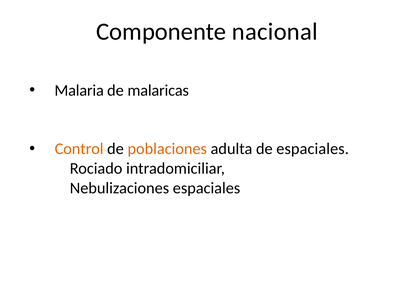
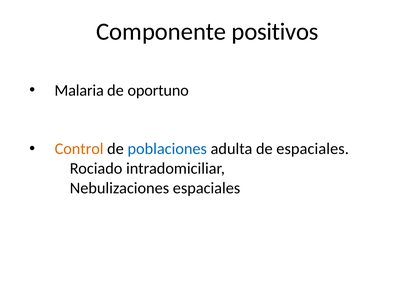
nacional: nacional -> positivos (275, 32)
malaricas: malaricas -> oportuno (158, 90)
poblaciones colour: orange -> blue (167, 149)
